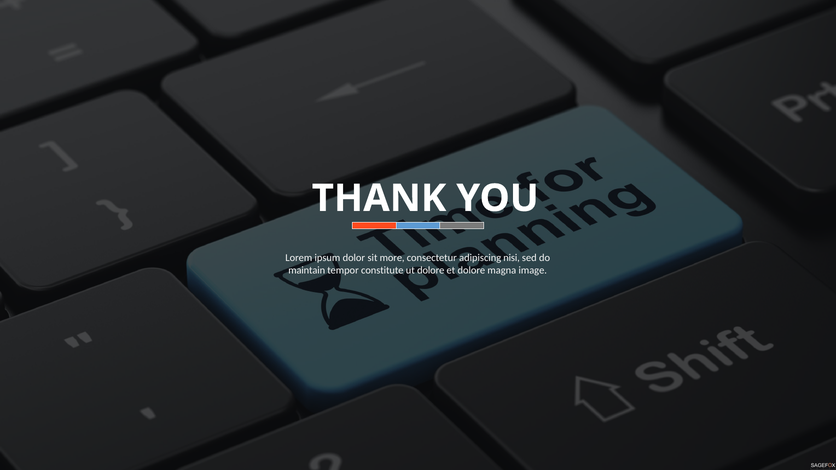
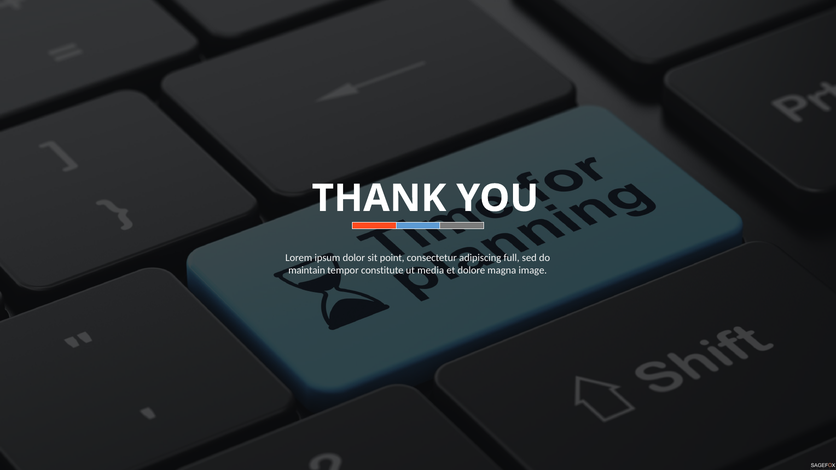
more: more -> point (392, 258)
nisi: nisi -> full (512, 258)
ut dolore: dolore -> media (431, 271)
